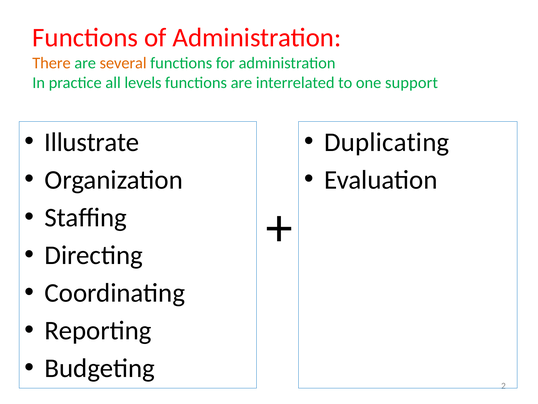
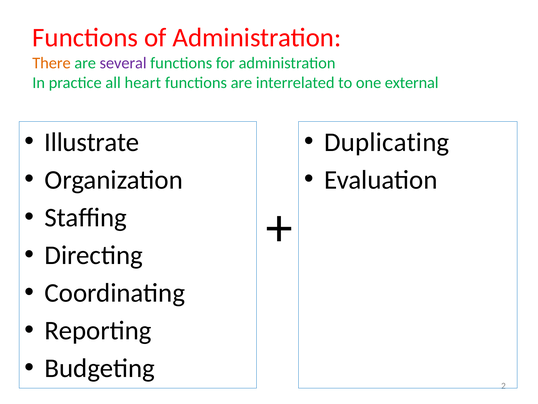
several colour: orange -> purple (123, 63)
levels: levels -> heart (143, 83)
support: support -> external (412, 83)
